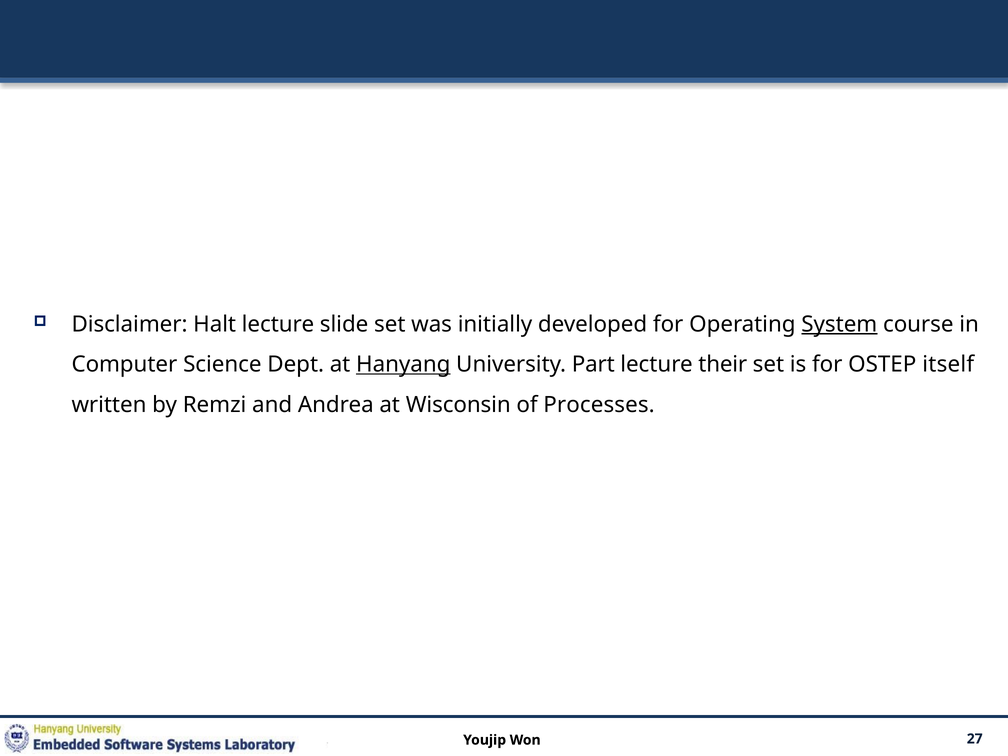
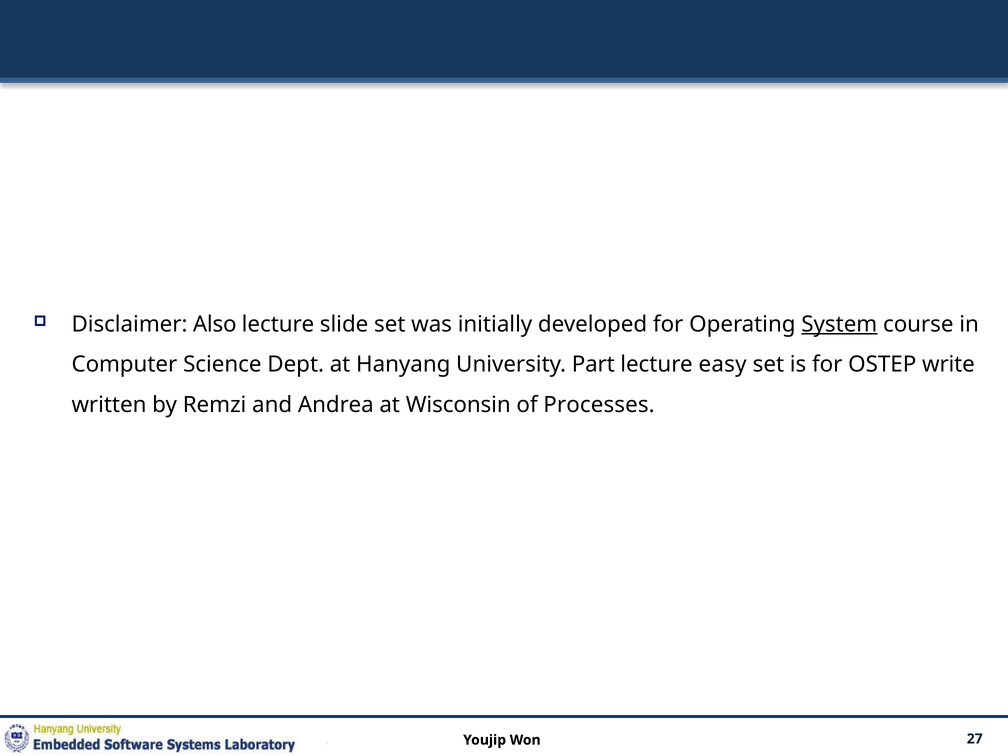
Halt: Halt -> Also (215, 324)
Hanyang underline: present -> none (403, 364)
their: their -> easy (723, 364)
itself: itself -> write (948, 364)
